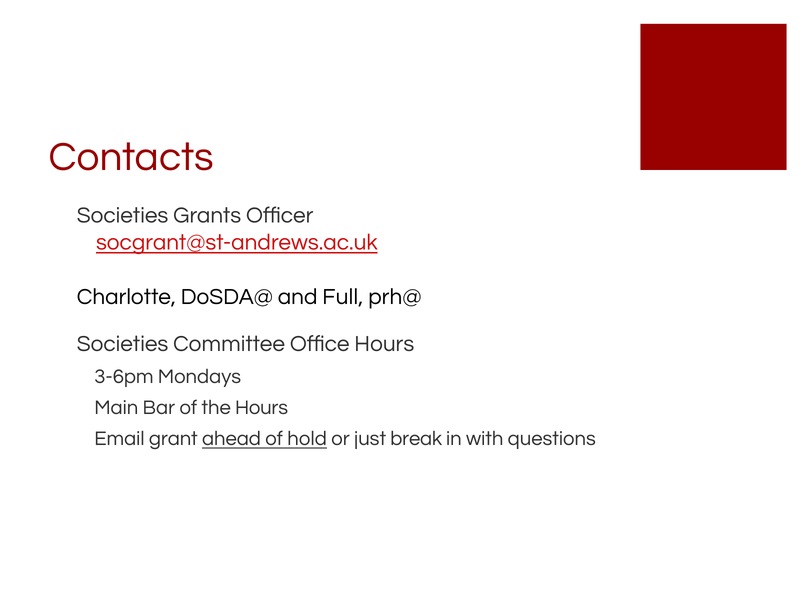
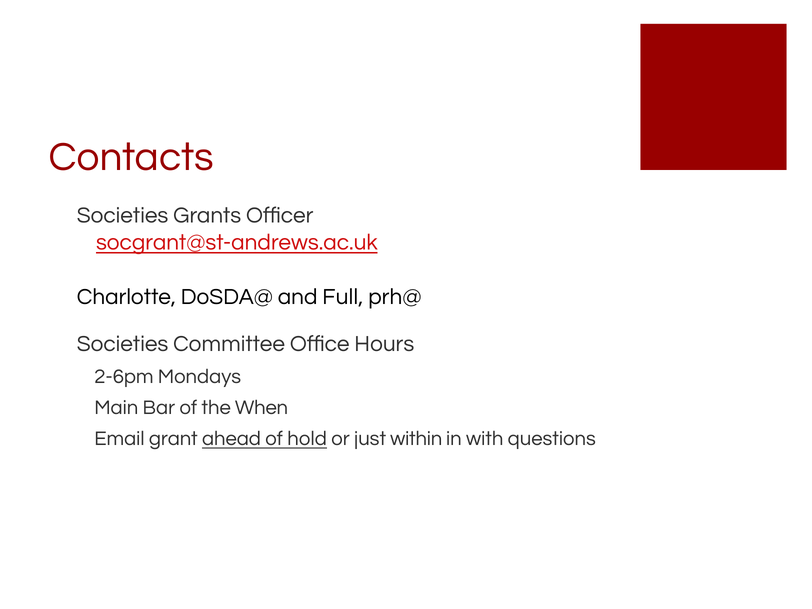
3-6pm: 3-6pm -> 2-6pm (124, 376)
the Hours: Hours -> When (262, 407)
break: break -> within (416, 439)
